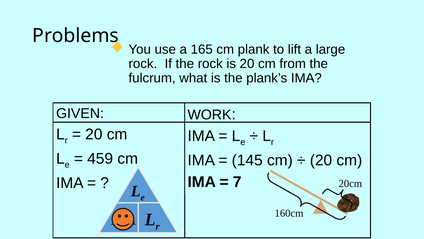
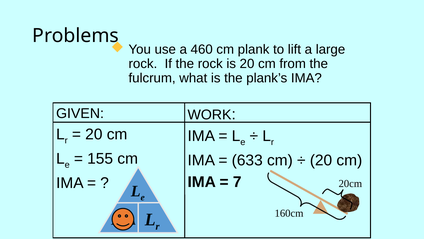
165: 165 -> 460 (202, 49)
459: 459 -> 155 (100, 158)
145: 145 -> 633 (247, 160)
